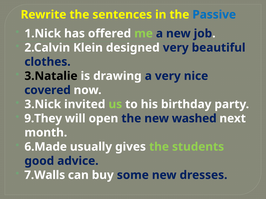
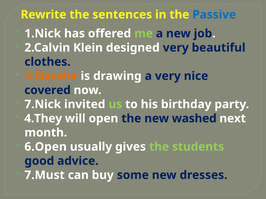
3.Natalie colour: black -> orange (51, 76)
3.Nick: 3.Nick -> 7.Nick (43, 105)
9.They: 9.They -> 4.They (43, 119)
6.Made: 6.Made -> 6.Open (46, 147)
7.Walls: 7.Walls -> 7.Must (45, 175)
